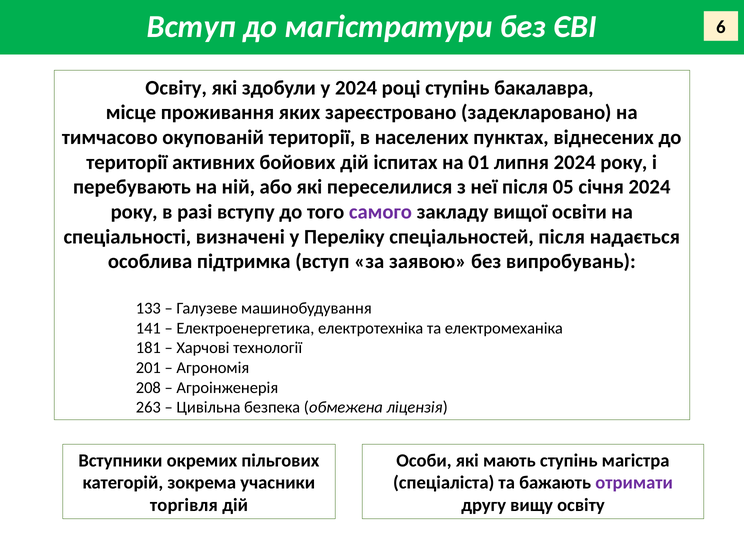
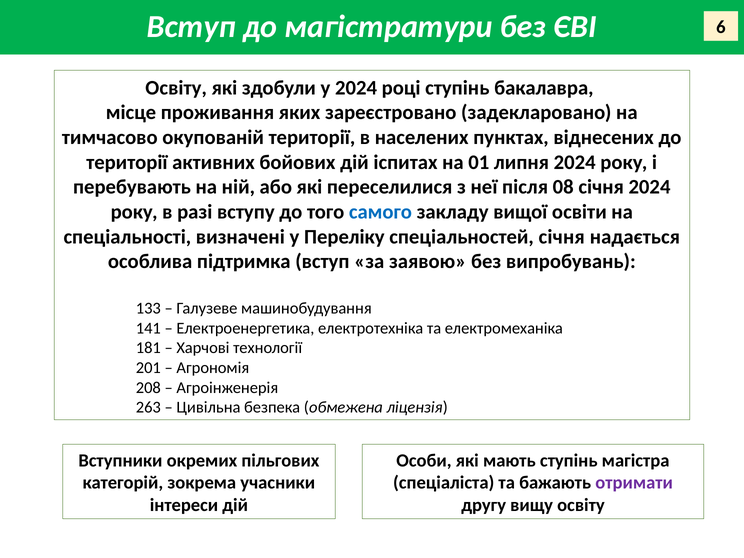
05: 05 -> 08 (563, 187)
самого colour: purple -> blue (380, 212)
спеціальностей після: після -> січня (562, 237)
торгівля: торгівля -> інтереси (184, 505)
